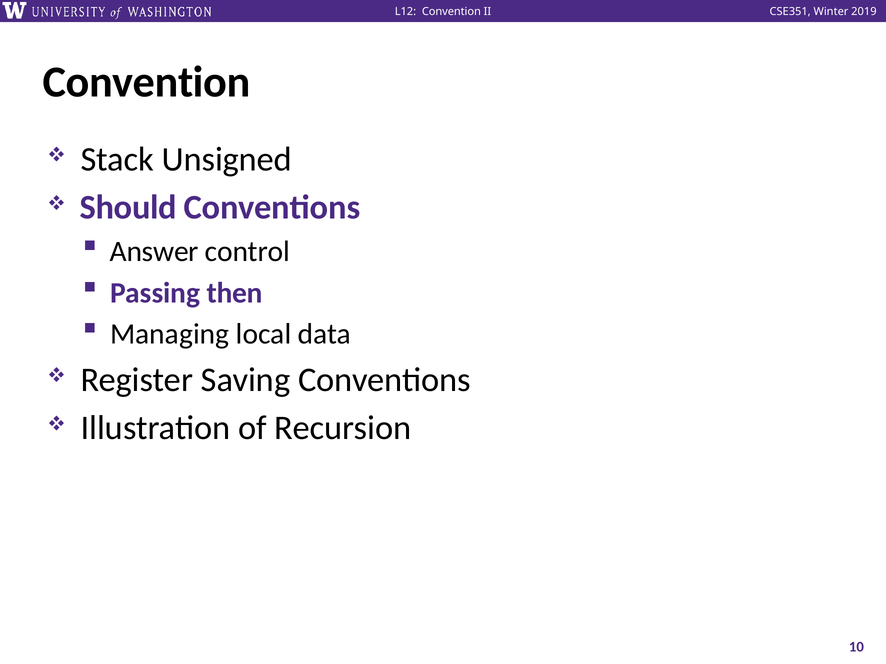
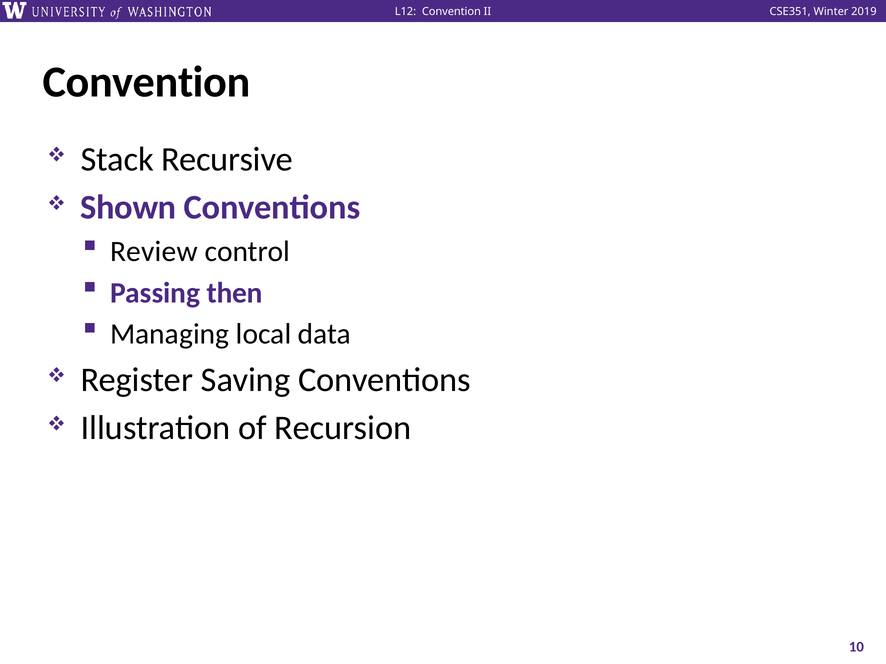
Unsigned: Unsigned -> Recursive (227, 160)
Should: Should -> Shown (128, 208)
Answer: Answer -> Review (154, 252)
